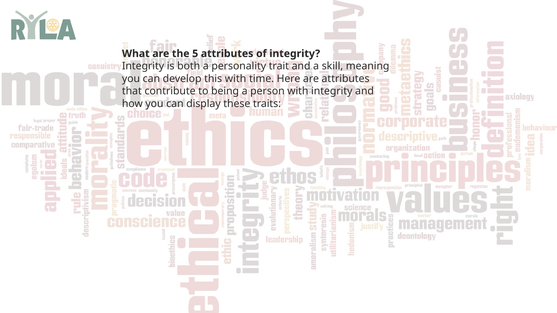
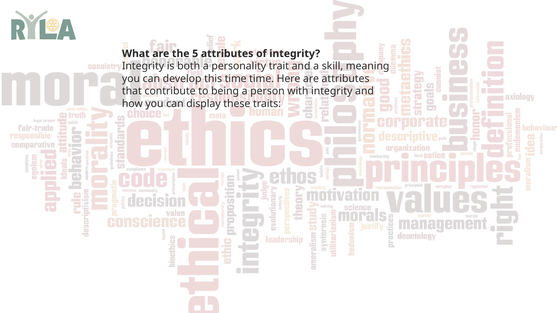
this with: with -> time (236, 79)
